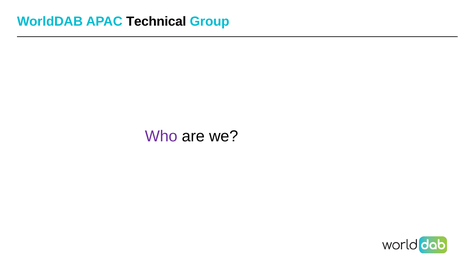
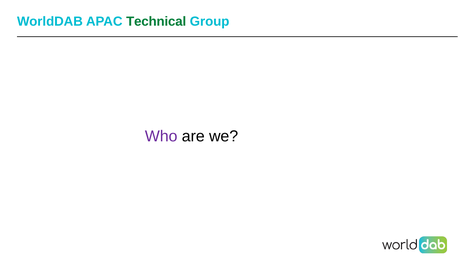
Technical colour: black -> green (156, 21)
